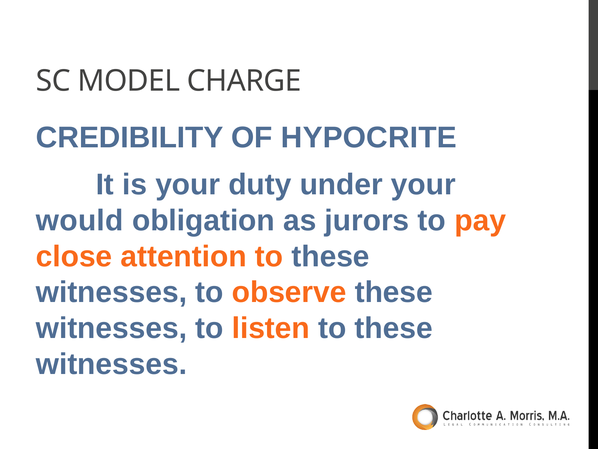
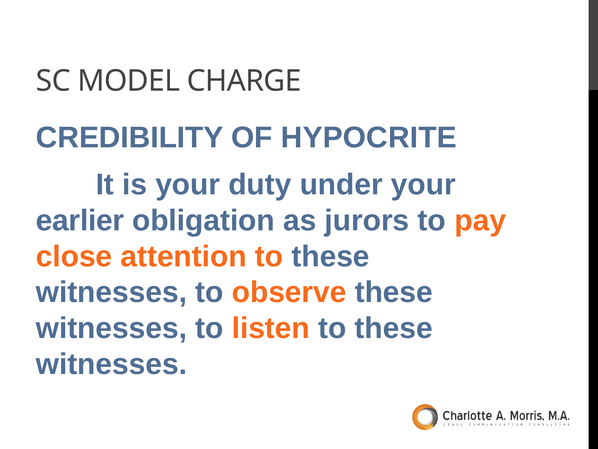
would: would -> earlier (80, 220)
